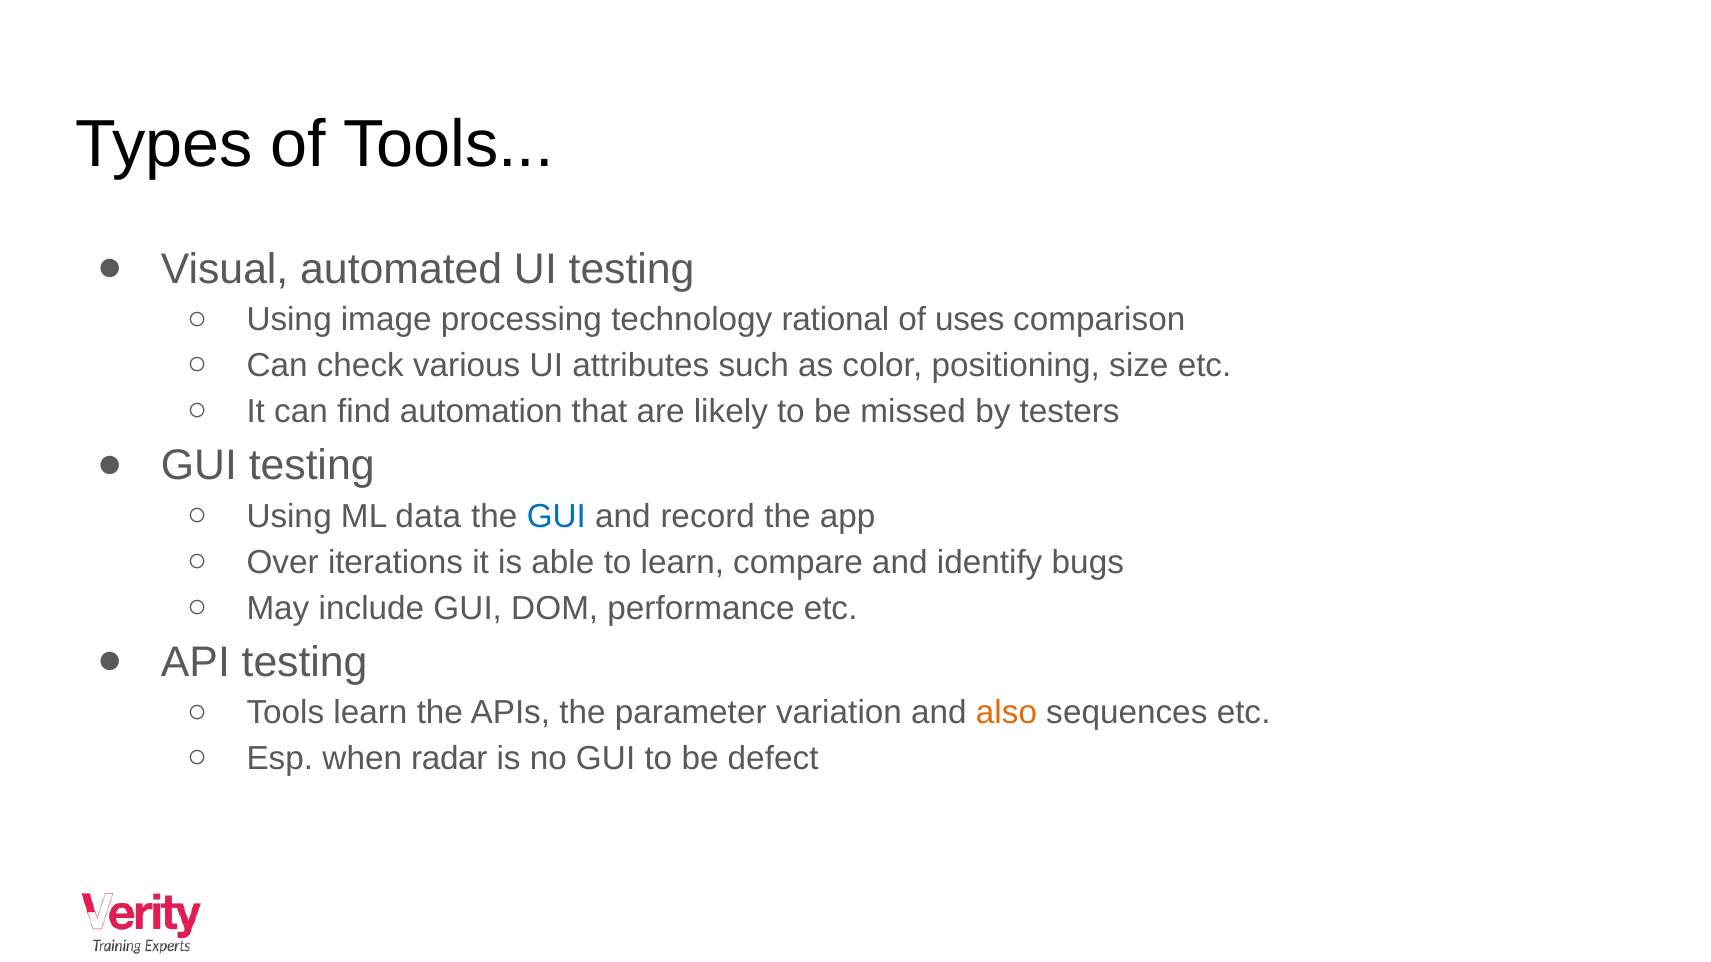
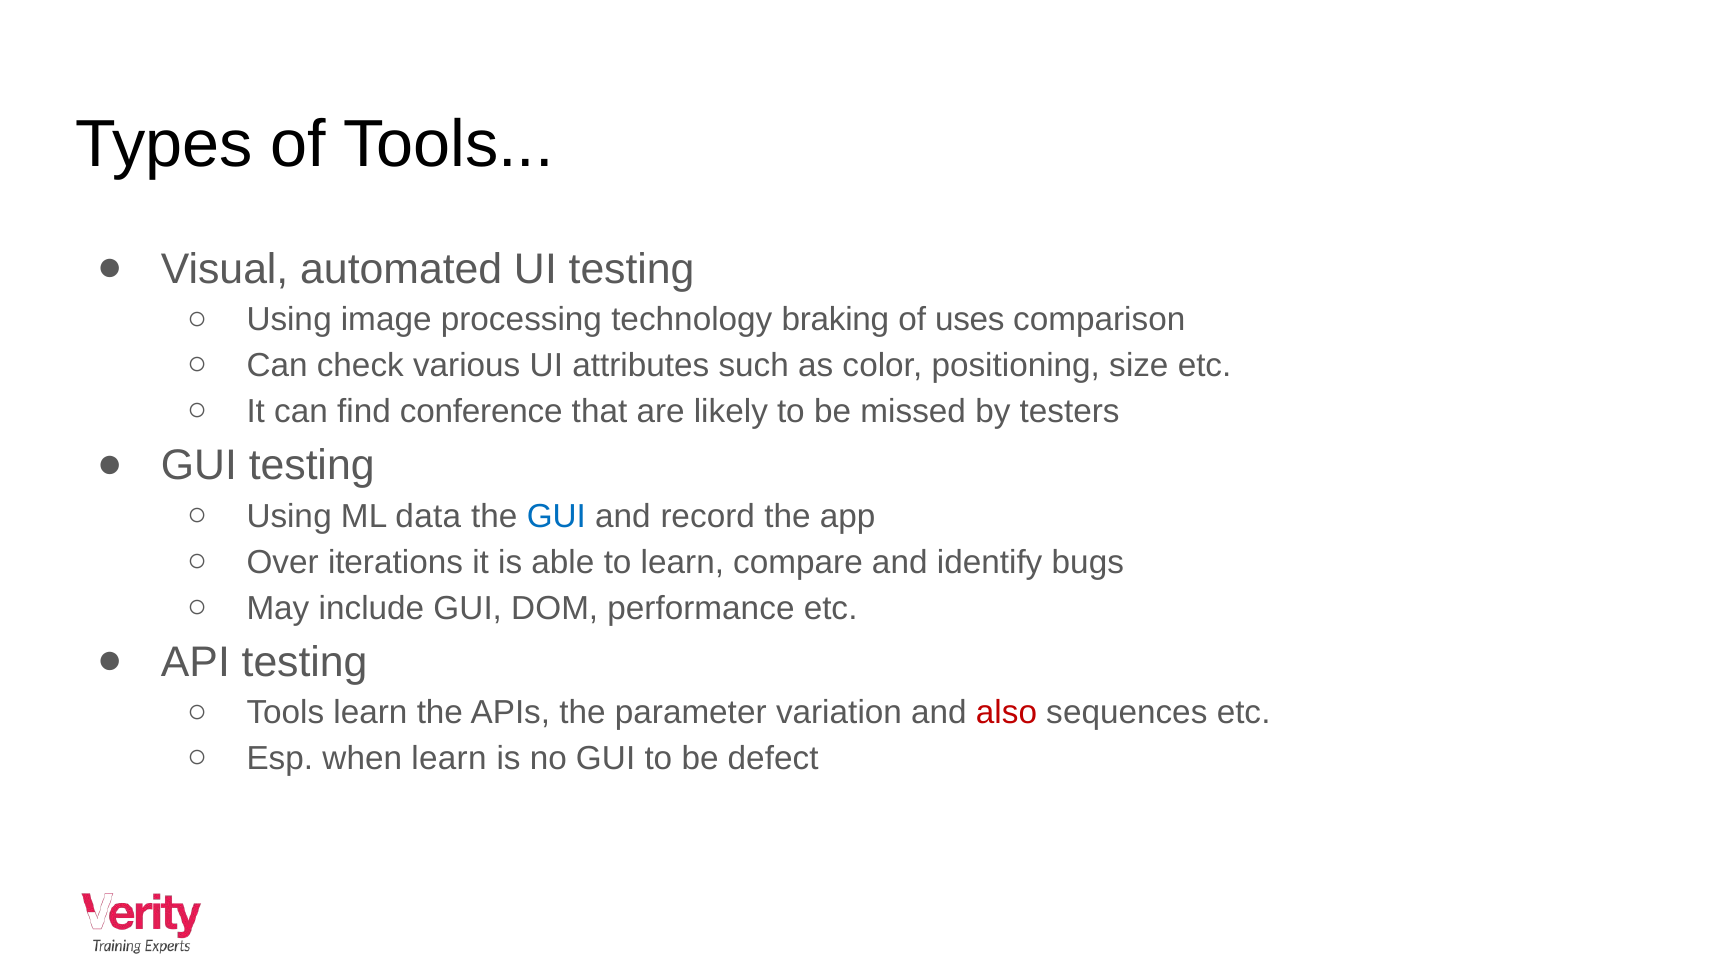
rational: rational -> braking (835, 320)
automation: automation -> conference (481, 412)
also colour: orange -> red (1007, 713)
when radar: radar -> learn (449, 759)
